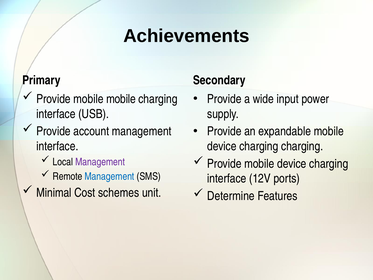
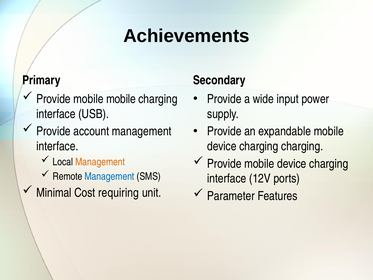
Management colour: purple -> orange (100, 162)
schemes: schemes -> requiring (119, 193)
Determine: Determine -> Parameter (231, 196)
